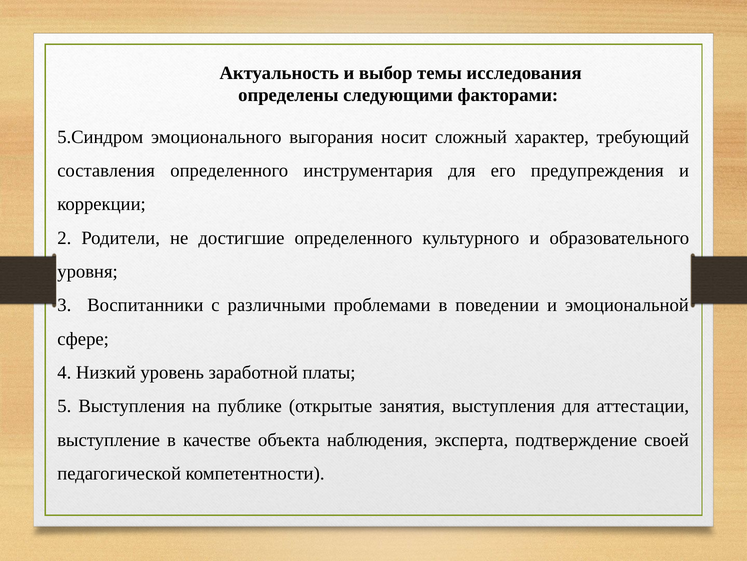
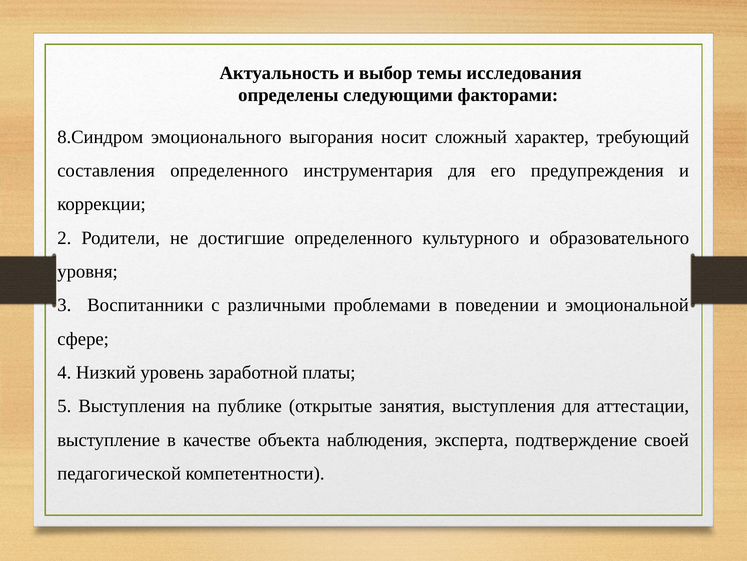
5.Синдром: 5.Синдром -> 8.Синдром (100, 137)
